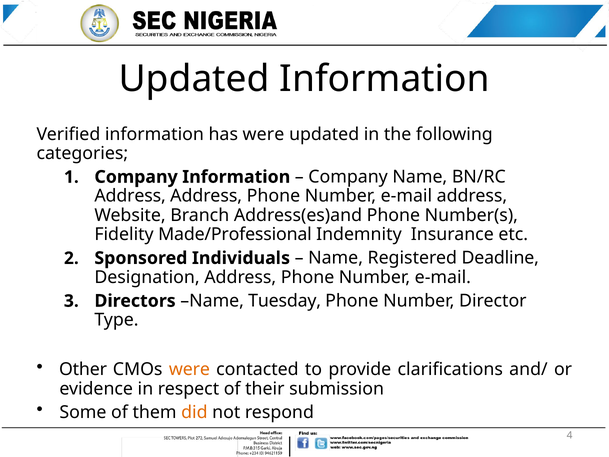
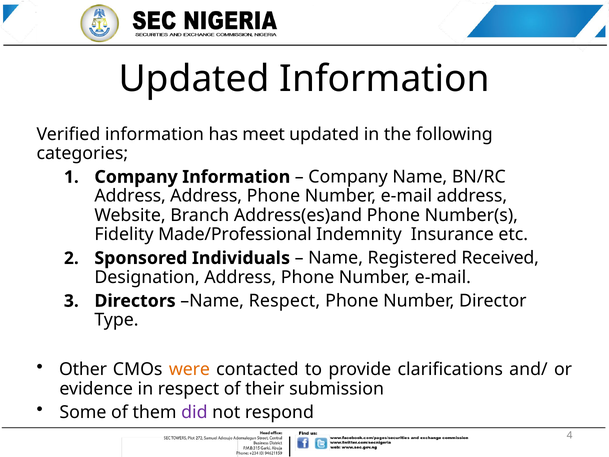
has were: were -> meet (264, 134)
Deadline: Deadline -> Received (500, 258)
Name Tuesday: Tuesday -> Respect (284, 301)
did colour: orange -> purple (194, 412)
